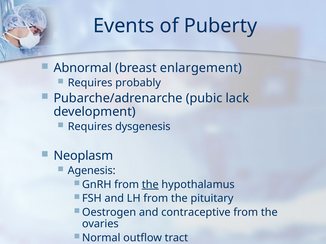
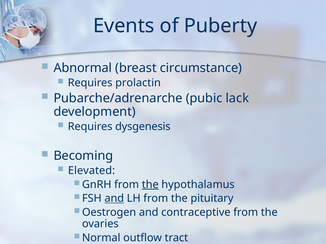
enlargement: enlargement -> circumstance (201, 68)
probably: probably -> prolactin (138, 83)
Neoplasm: Neoplasm -> Becoming (83, 156)
Agenesis: Agenesis -> Elevated (92, 171)
and underline: none -> present (114, 199)
